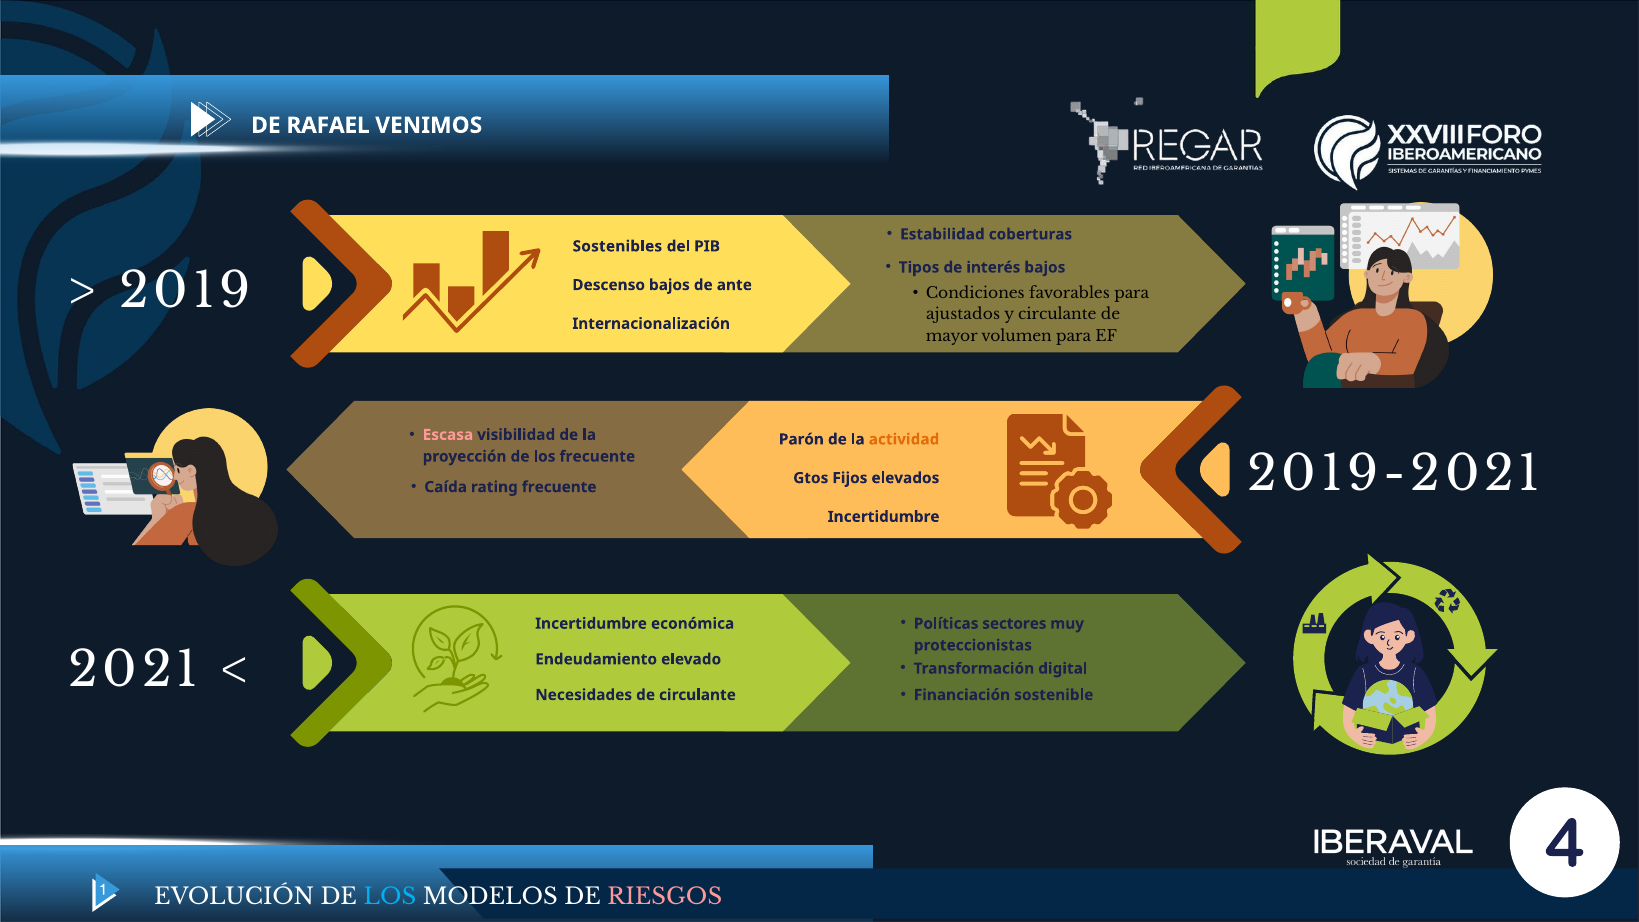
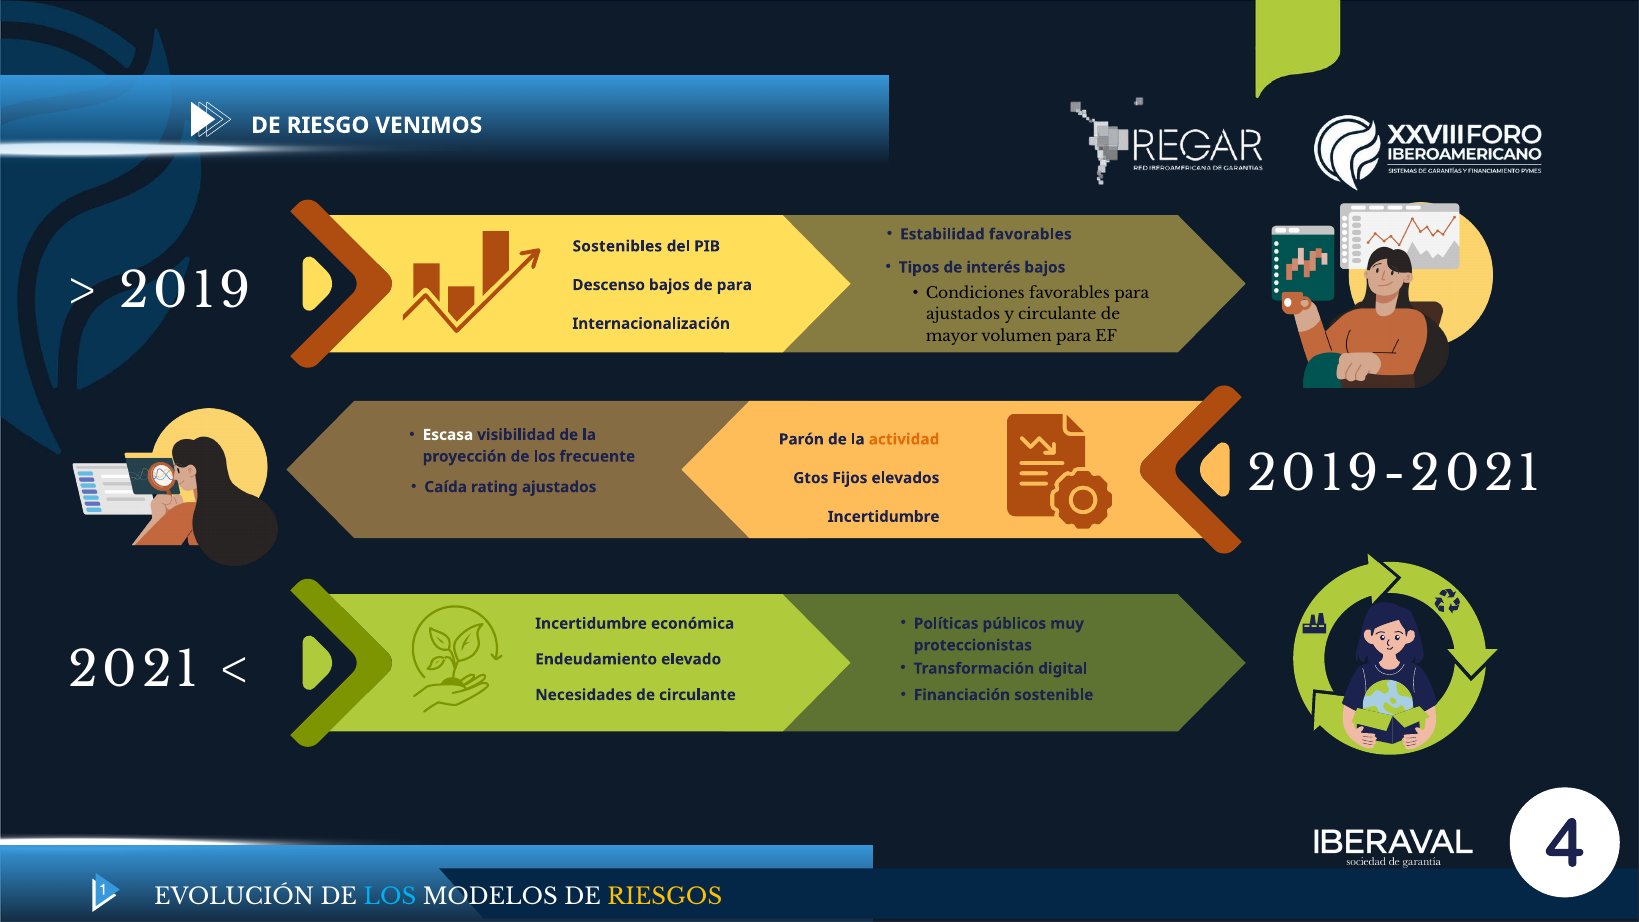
RAFAEL: RAFAEL -> RIESGO (328, 125)
Estabilidad coberturas: coberturas -> favorables (1030, 234)
de ante: ante -> para (734, 285)
Escasa colour: pink -> white (448, 435)
rating frecuente: frecuente -> ajustados (559, 487)
sectores: sectores -> públicos (1014, 624)
RIESGOS colour: pink -> yellow (665, 897)
